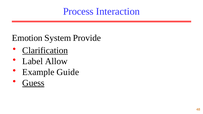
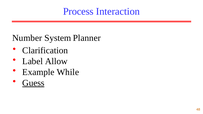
Emotion: Emotion -> Number (27, 38)
Provide: Provide -> Planner (87, 38)
Clarification underline: present -> none (45, 51)
Guide: Guide -> While (68, 72)
